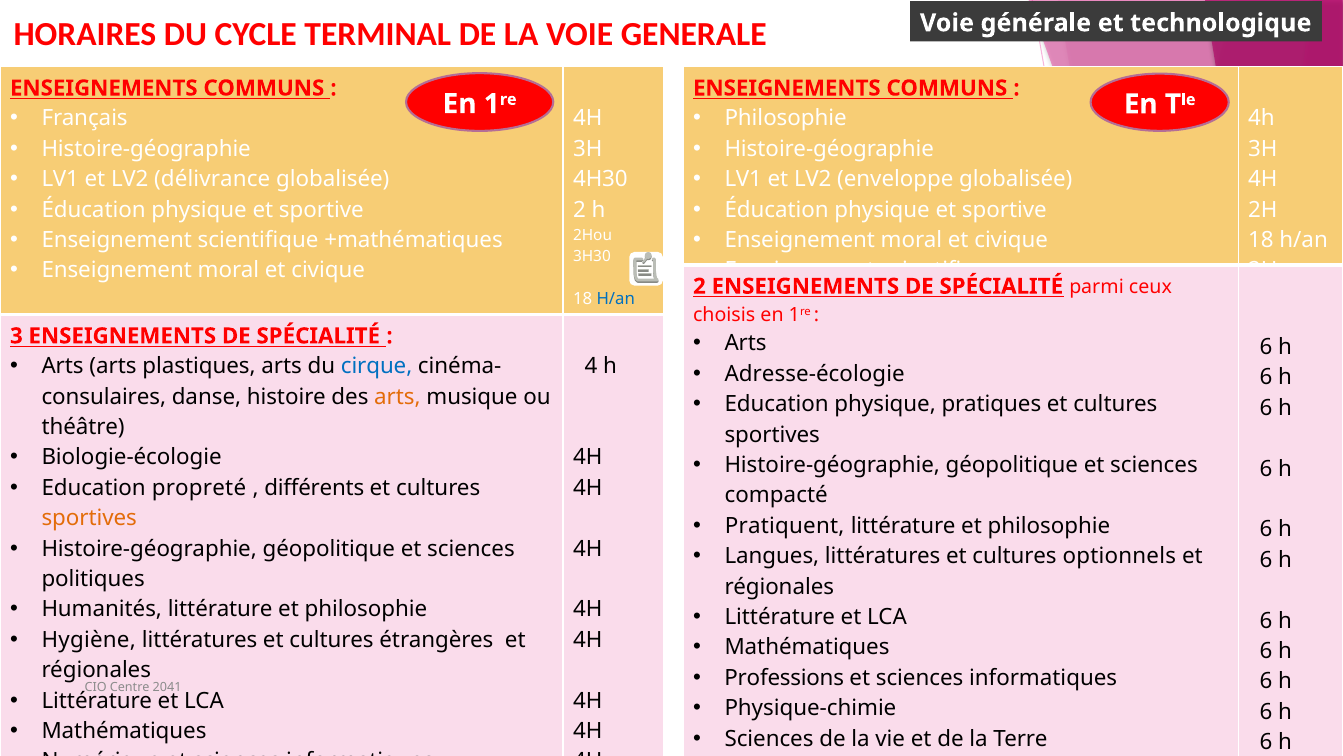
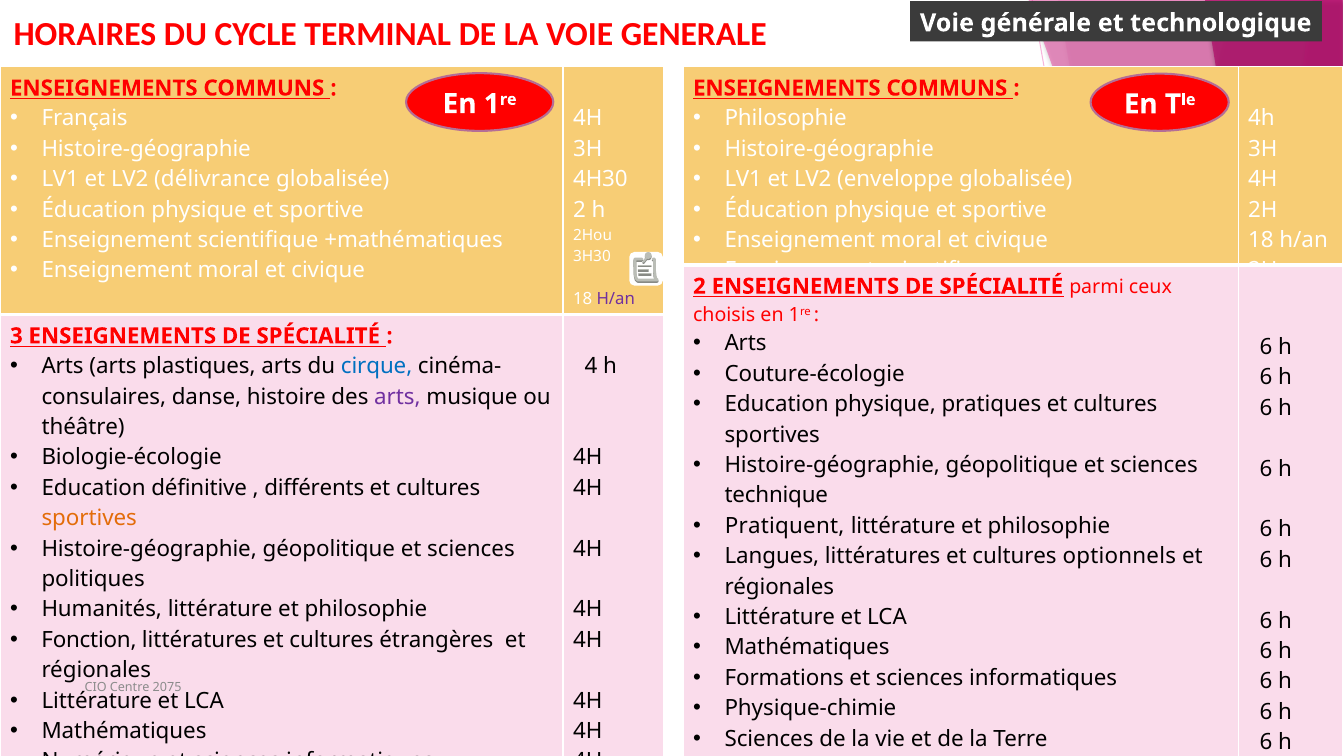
H/an colour: blue -> purple (616, 299)
Adresse-écologie: Adresse-écologie -> Couture-écologie (815, 374)
arts colour: orange -> purple (397, 397)
propreté: propreté -> définitive (199, 488)
compacté: compacté -> technique (776, 495)
Hygiène: Hygiène -> Fonction (89, 640)
Professions: Professions -> Formations (784, 677)
2041: 2041 -> 2075 (167, 686)
